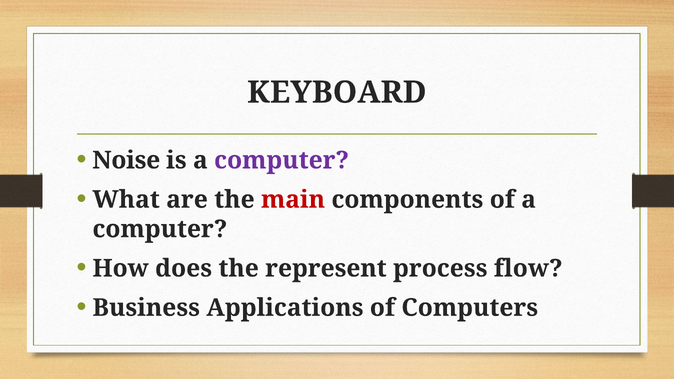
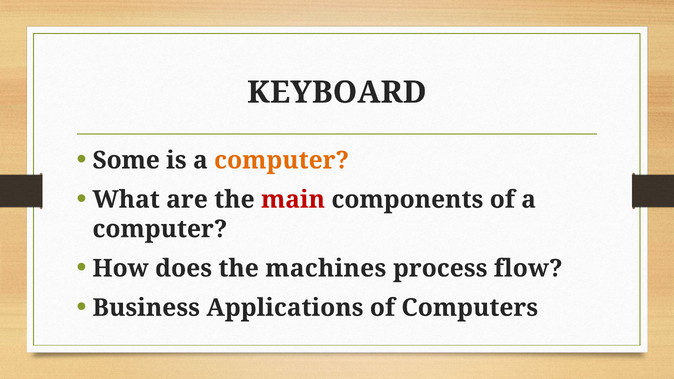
Noise: Noise -> Some (126, 160)
computer colour: purple -> orange (282, 160)
represent: represent -> machines (326, 268)
